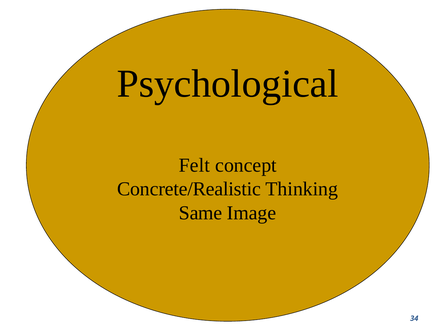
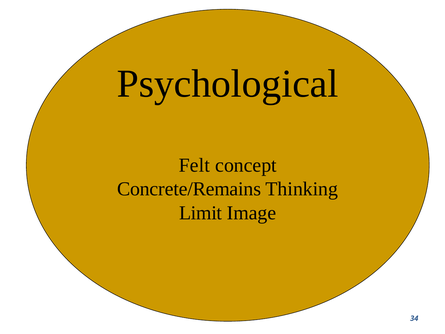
Concrete/Realistic: Concrete/Realistic -> Concrete/Remains (189, 189)
Same: Same -> Limit (201, 213)
